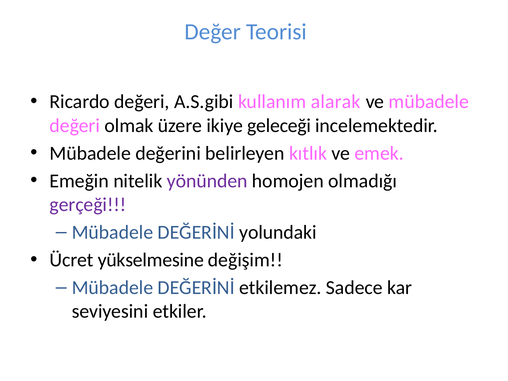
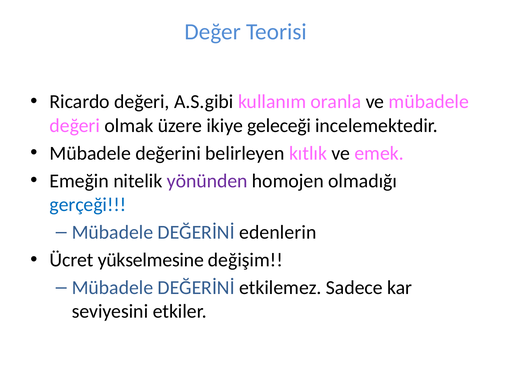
alarak: alarak -> oranla (336, 102)
gerçeği colour: purple -> blue (88, 205)
yolundaki: yolundaki -> edenlerin (278, 232)
